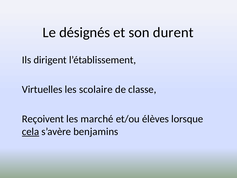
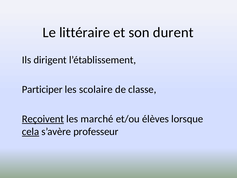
désignés: désignés -> littéraire (85, 32)
Virtuelles: Virtuelles -> Participer (42, 89)
Reçoivent underline: none -> present (43, 119)
benjamins: benjamins -> professeur (96, 131)
